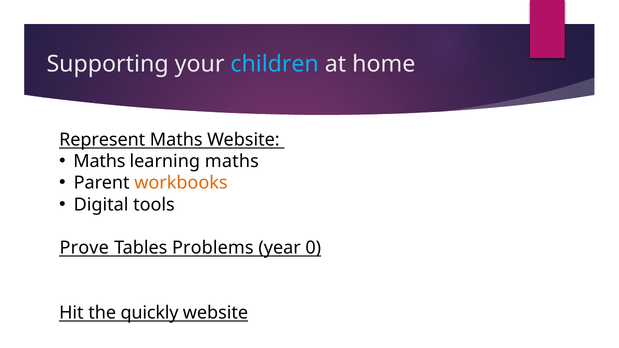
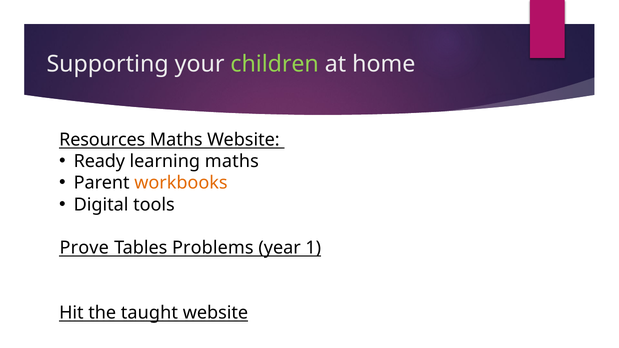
children colour: light blue -> light green (275, 64)
Represent: Represent -> Resources (102, 140)
Maths: Maths -> Ready (99, 161)
0: 0 -> 1 (313, 248)
quickly: quickly -> taught (149, 313)
